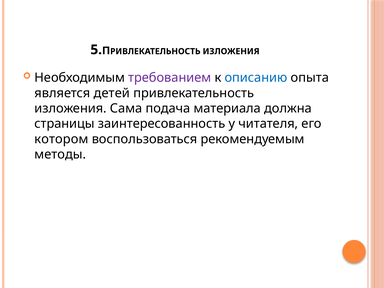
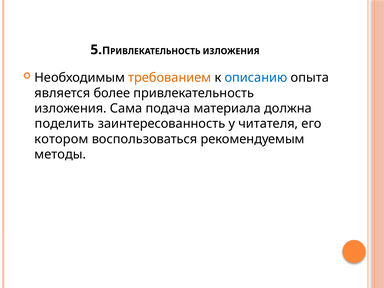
требованием colour: purple -> orange (170, 78)
детей: детей -> более (112, 93)
страницы: страницы -> поделить (64, 124)
